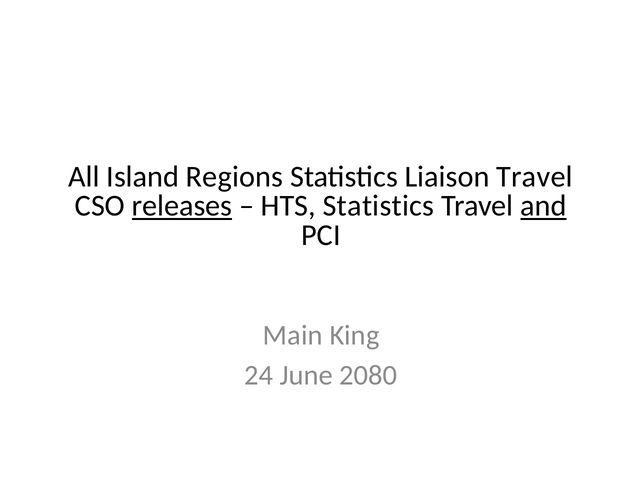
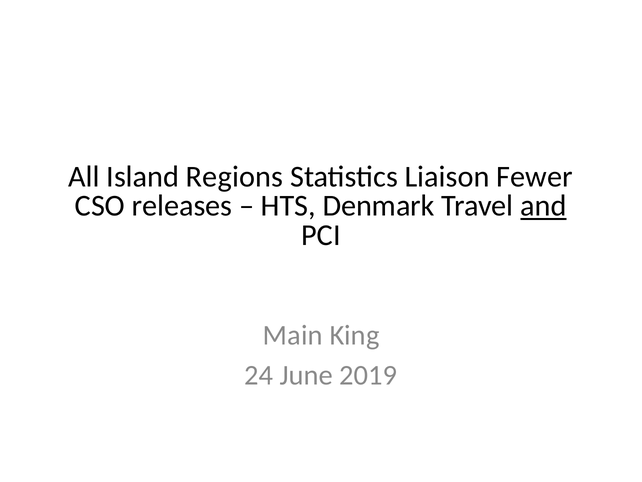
Liaison Travel: Travel -> Fewer (535, 177)
releases underline: present -> none (182, 206)
HTS Statistics: Statistics -> Denmark (379, 206)
2080: 2080 -> 2019 (368, 375)
